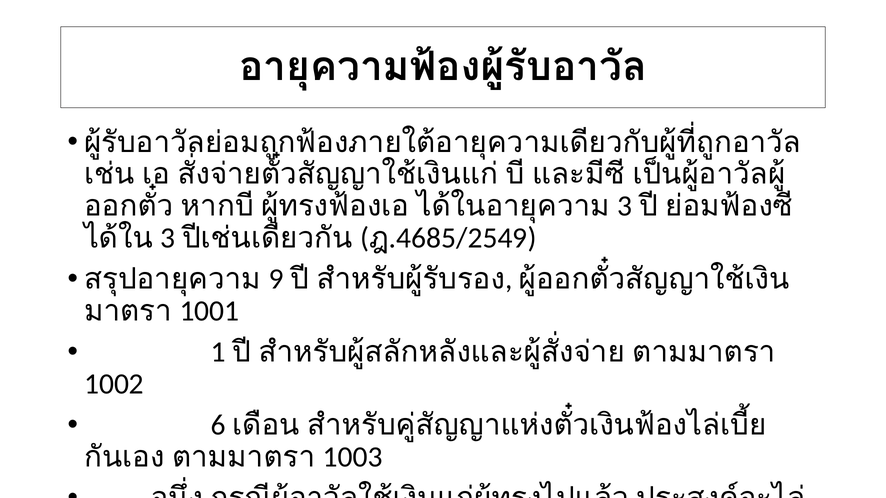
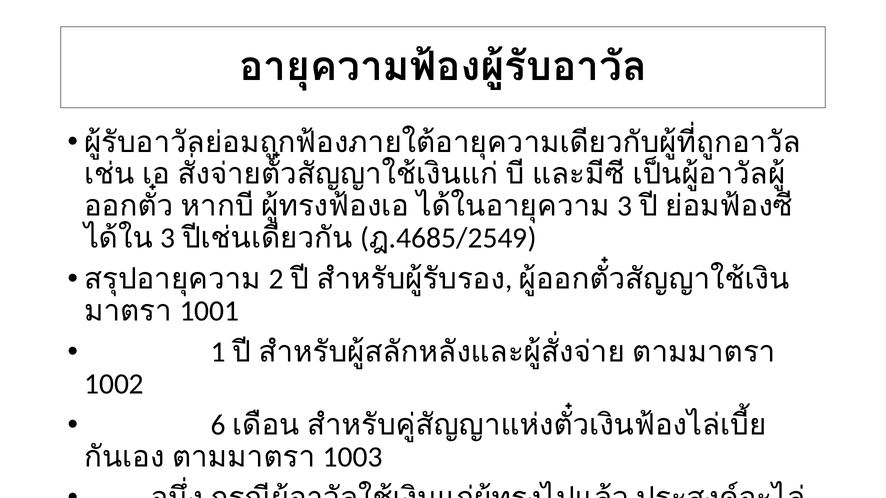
9: 9 -> 2 (276, 279)
